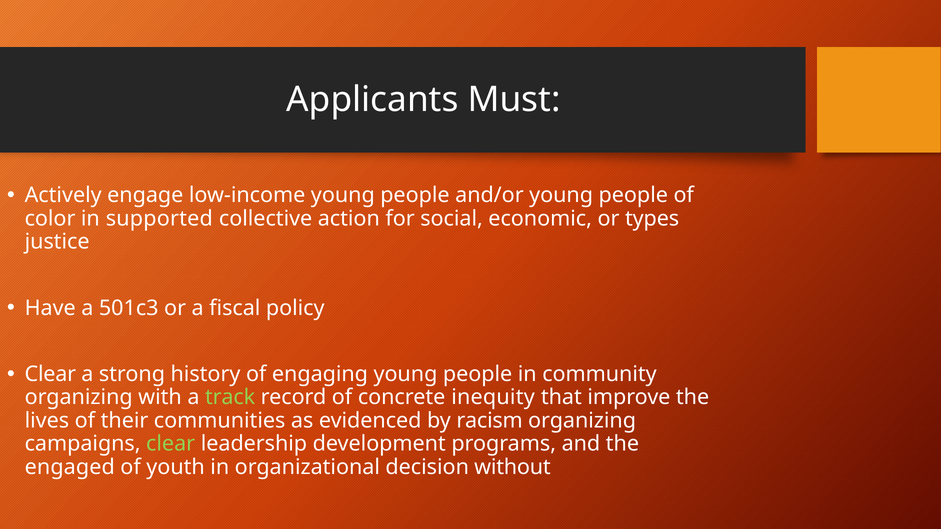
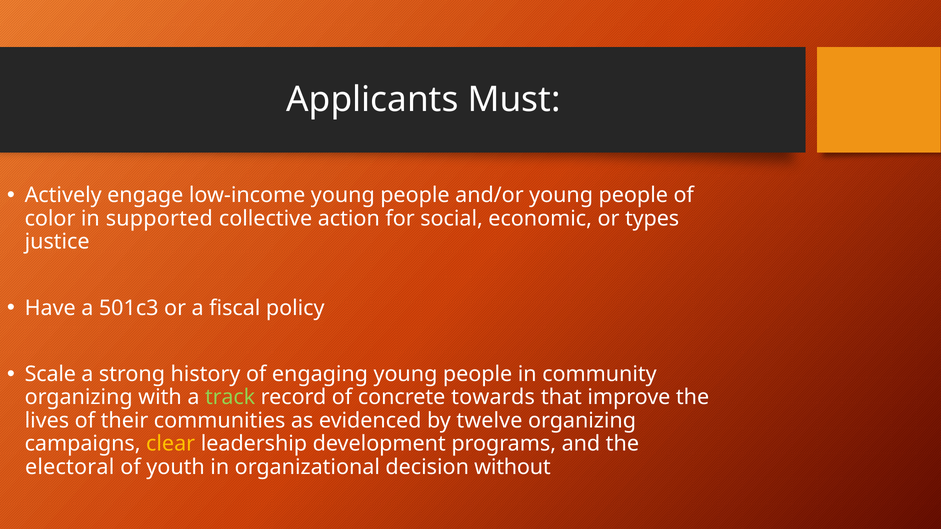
Clear: Clear -> Scale (50, 374)
inequity: inequity -> towards (493, 398)
racism: racism -> twelve (489, 421)
clear colour: light green -> yellow (171, 444)
engaged: engaged -> electoral (70, 467)
